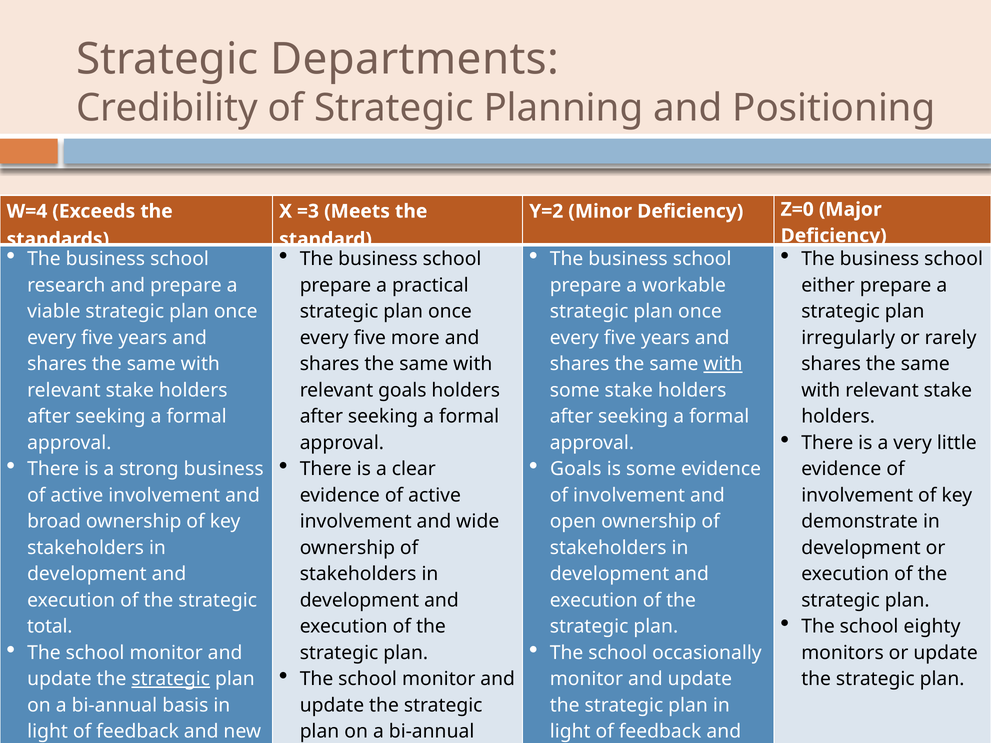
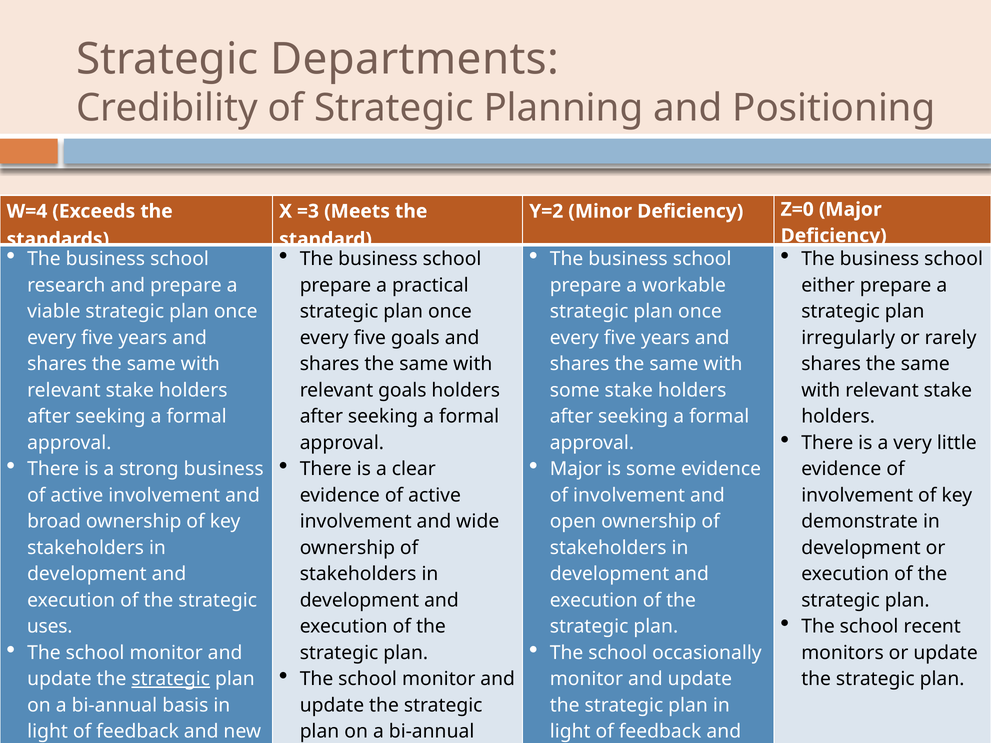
five more: more -> goals (415, 338)
with underline: present -> none (723, 364)
Goals: Goals -> Major (576, 469)
eighty: eighty -> recent (932, 627)
total: total -> uses (50, 627)
